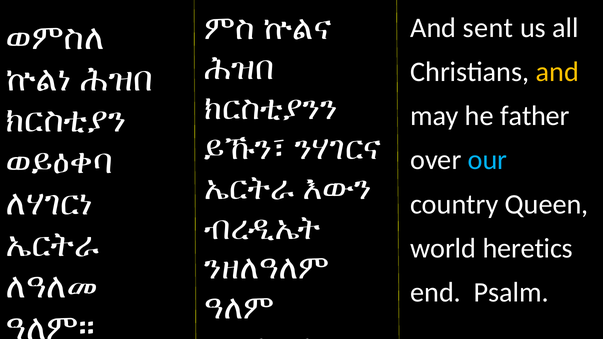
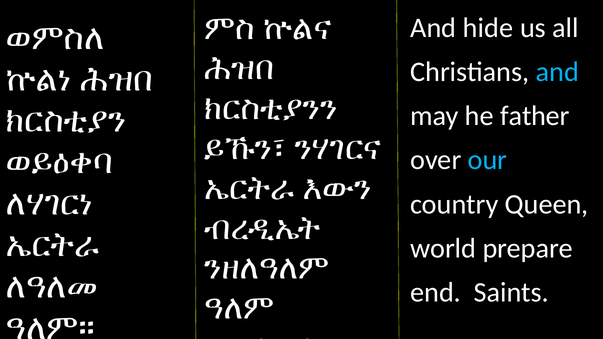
sent: sent -> hide (488, 28)
and colour: yellow -> light blue (557, 72)
heretics: heretics -> prepare (528, 248)
Psalm: Psalm -> Saints (511, 293)
